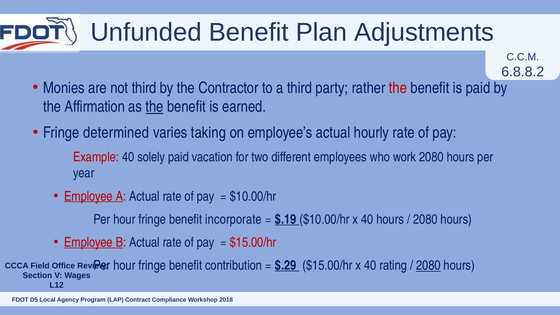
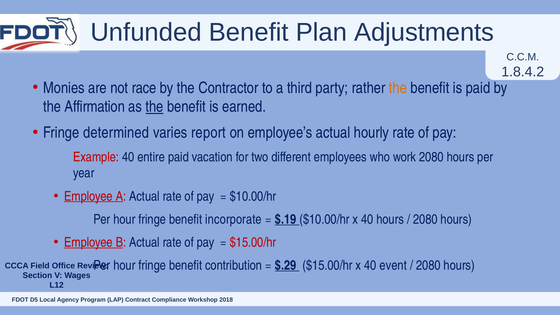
6.8.8.2: 6.8.8.2 -> 1.8.4.2 (523, 72)
not third: third -> race (144, 88)
the colour: red -> orange (398, 88)
taking: taking -> report (208, 133)
solely: solely -> entire (151, 157)
rating: rating -> event (393, 266)
2080 underline: present -> none (428, 266)
